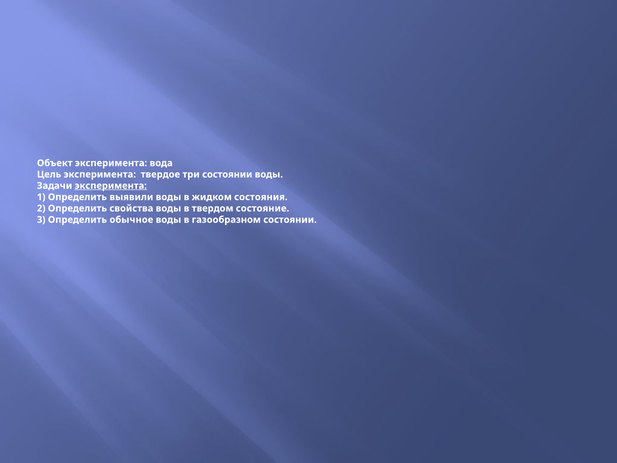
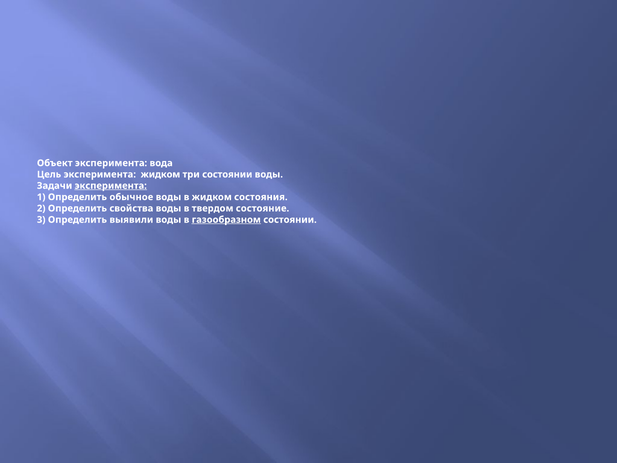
эксперимента твердое: твердое -> жидком (160, 174)
выявили: выявили -> обычное (131, 197)
обычное: обычное -> выявили (131, 220)
газообразном underline: none -> present (226, 220)
